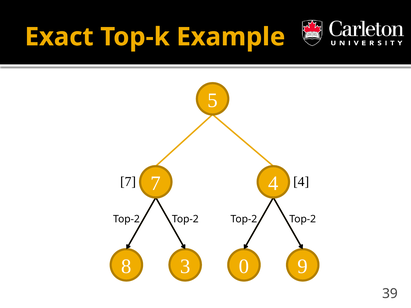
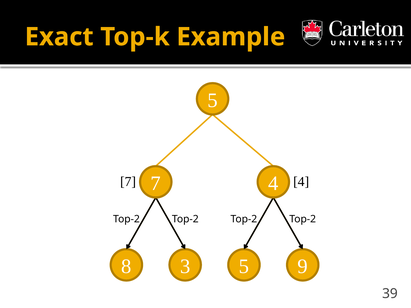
3 0: 0 -> 5 (244, 266)
